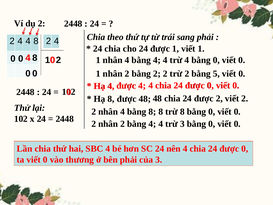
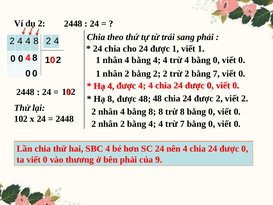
bằng 5: 5 -> 7 (216, 74)
trừ 3: 3 -> 7 (182, 124)
của 3: 3 -> 9 (159, 159)
